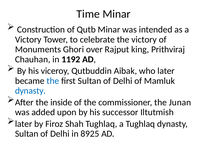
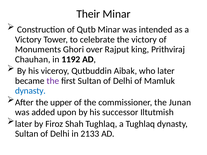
Time: Time -> Their (88, 14)
the colour: blue -> purple (53, 81)
inside: inside -> upper (61, 103)
8925: 8925 -> 2133 (90, 134)
